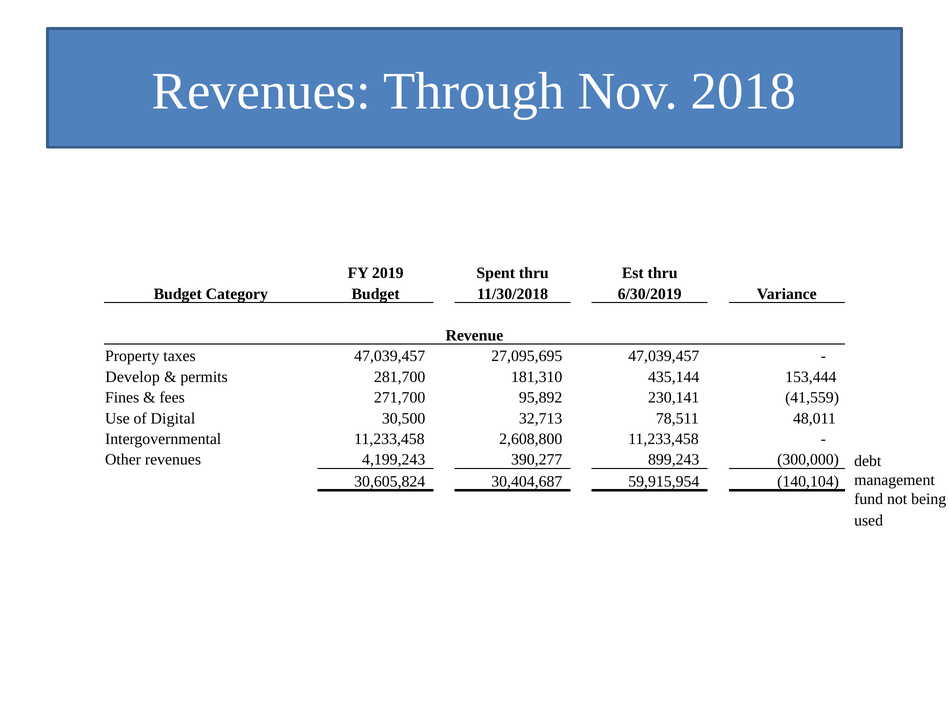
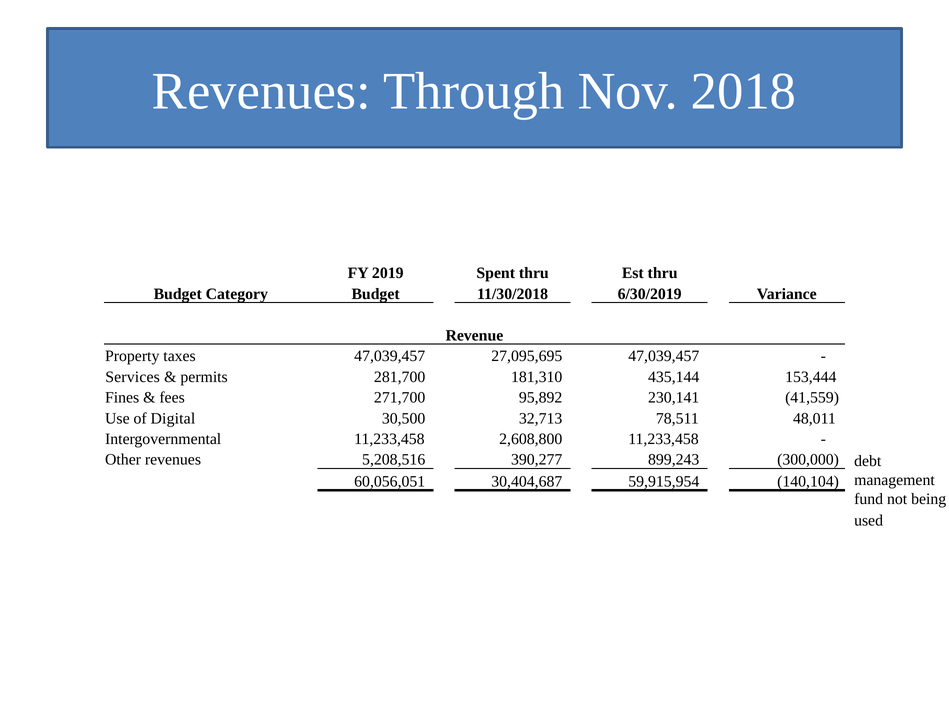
Develop: Develop -> Services (133, 377)
4,199,243: 4,199,243 -> 5,208,516 (394, 460)
30,605,824: 30,605,824 -> 60,056,051 (390, 481)
